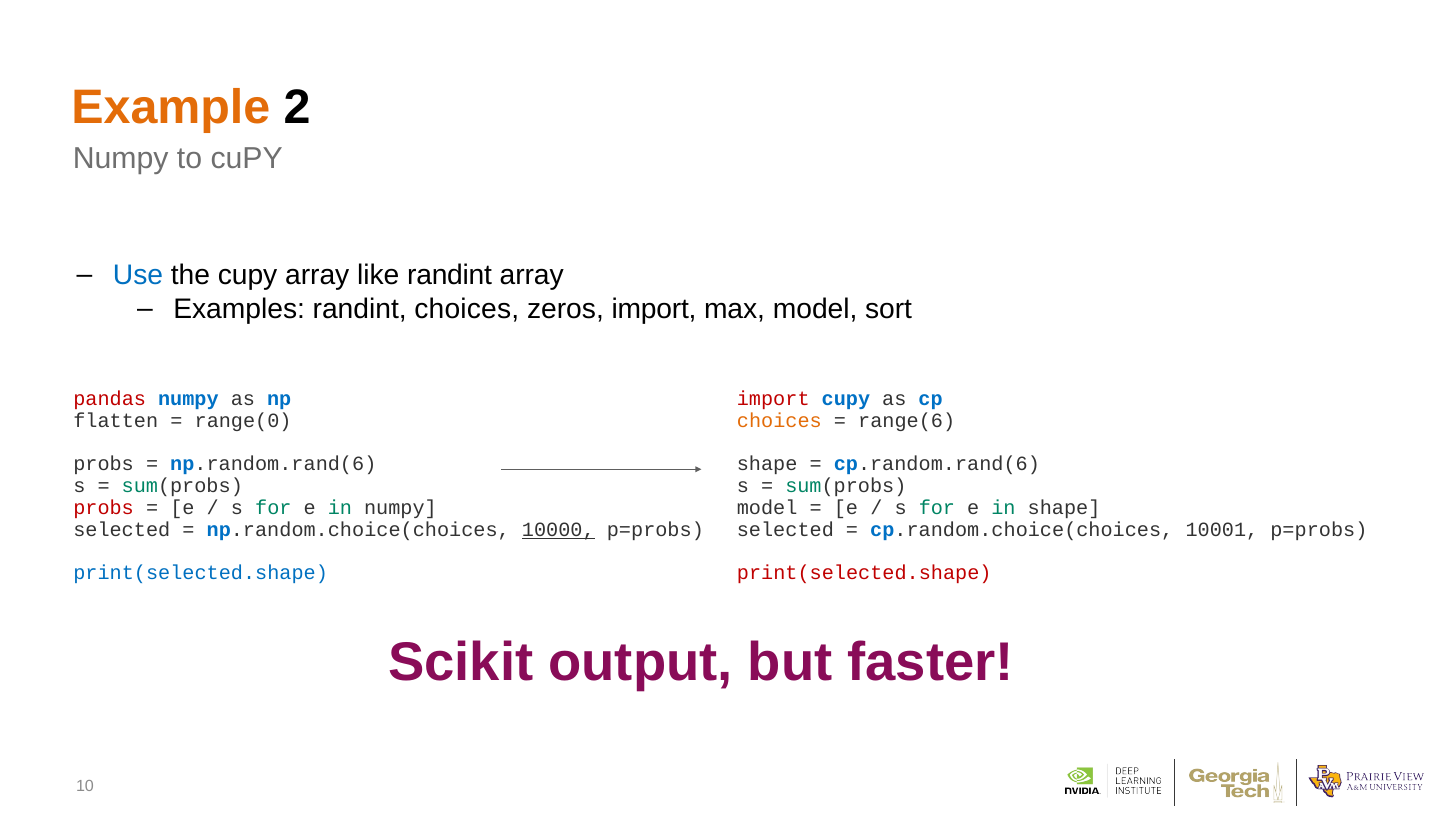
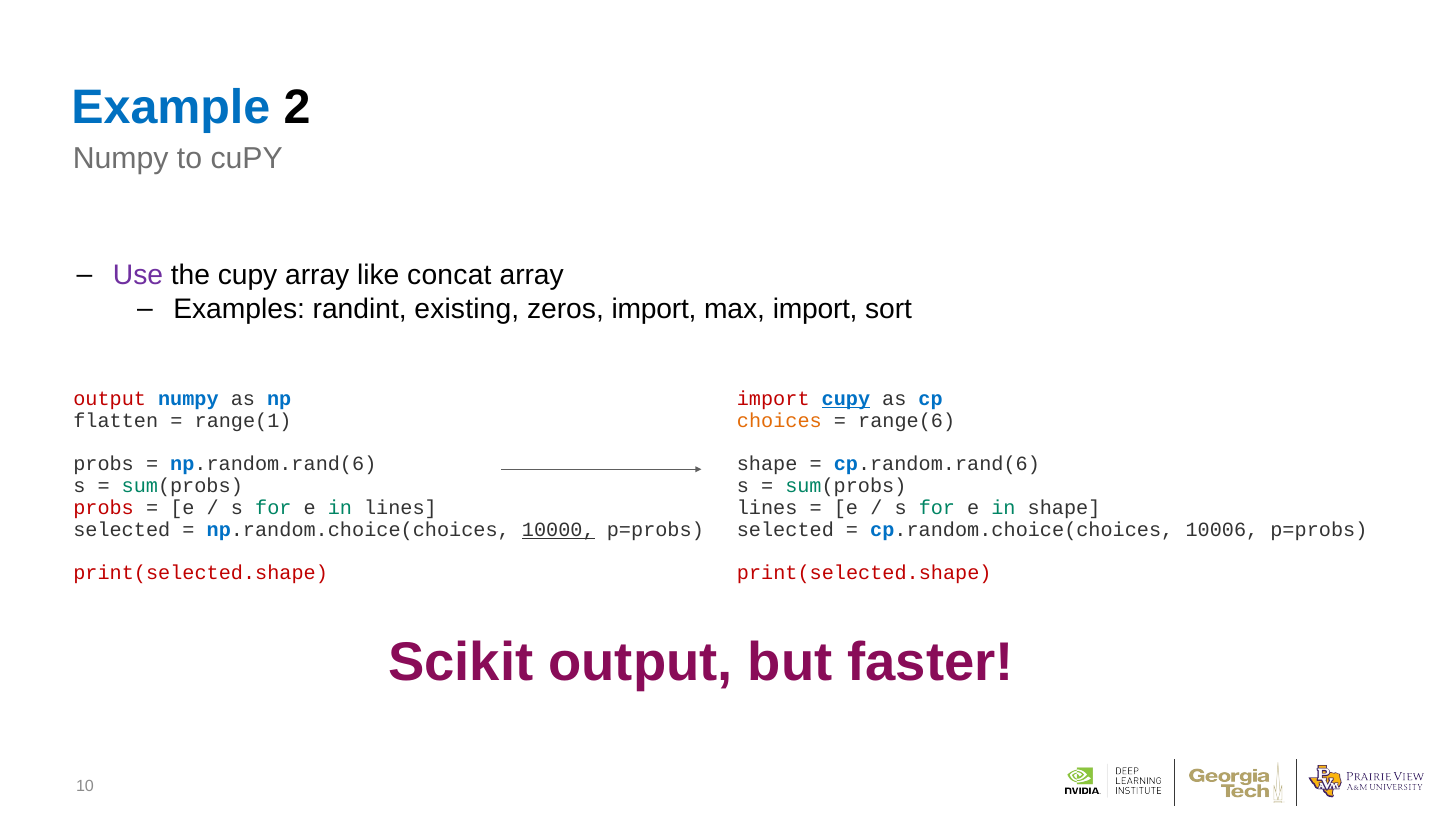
Example colour: orange -> blue (171, 107)
Use colour: blue -> purple (138, 276)
like randint: randint -> concat (449, 276)
randint choices: choices -> existing (467, 309)
max model: model -> import (815, 309)
pandas: pandas -> output (110, 399)
cupy underline: none -> present (846, 399)
range(0: range(0 -> range(1 (243, 421)
in numpy: numpy -> lines (400, 508)
model: model -> lines (767, 508)
10001: 10001 -> 10006 (1222, 529)
print(selected.shape colour: blue -> red (201, 573)
